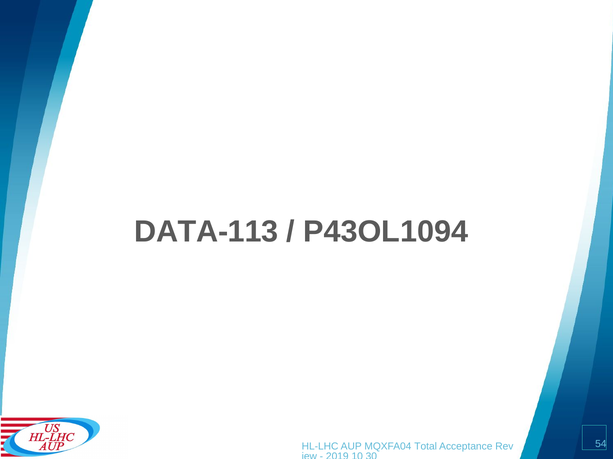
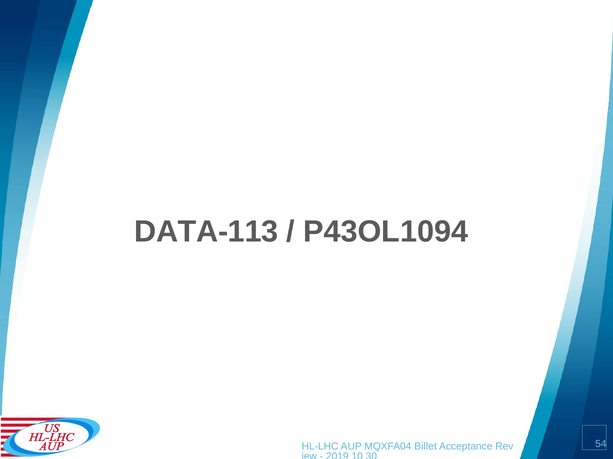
Total: Total -> Billet (426, 447)
